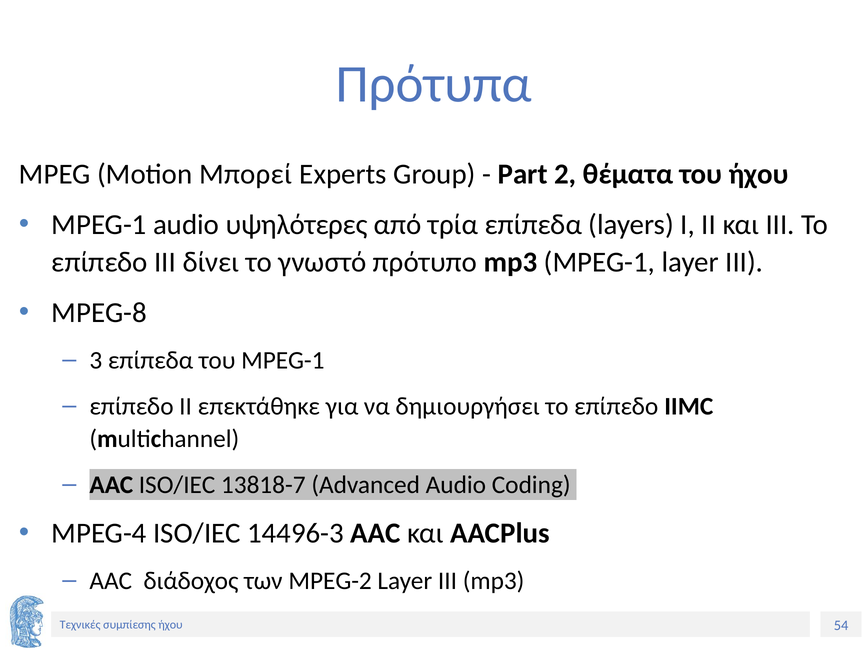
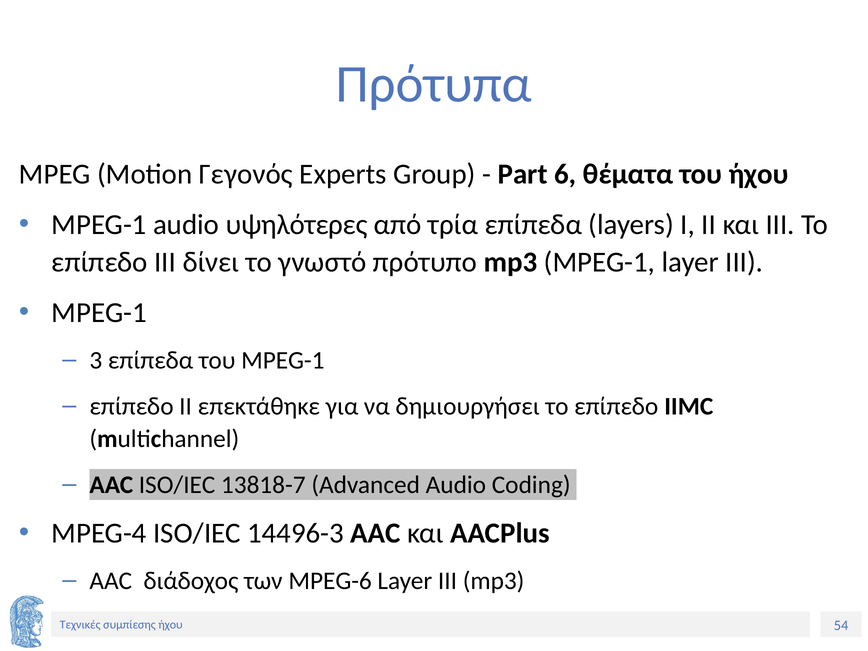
Μπορεί: Μπορεί -> Γεγονός (246, 174)
2: 2 -> 6 (565, 174)
MPEG-8: MPEG-8 -> MPEG-1 (99, 313)
MPEG-2: MPEG-2 -> MPEG-6 (330, 581)
